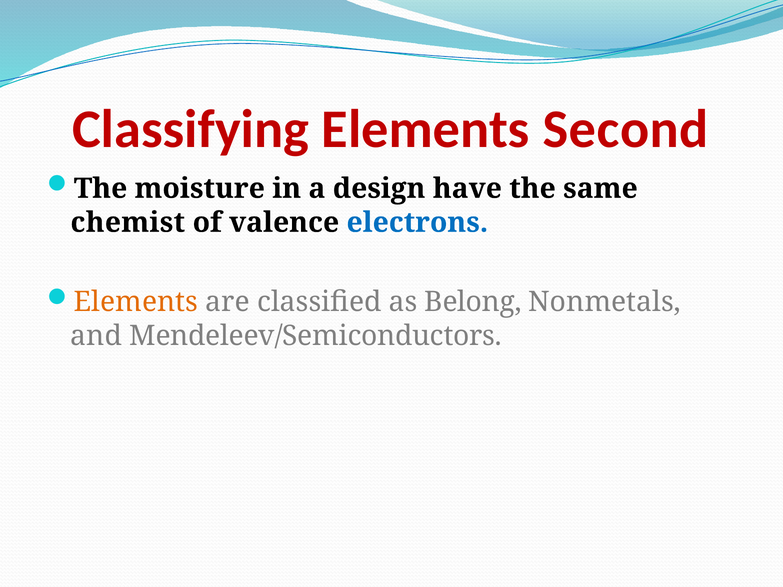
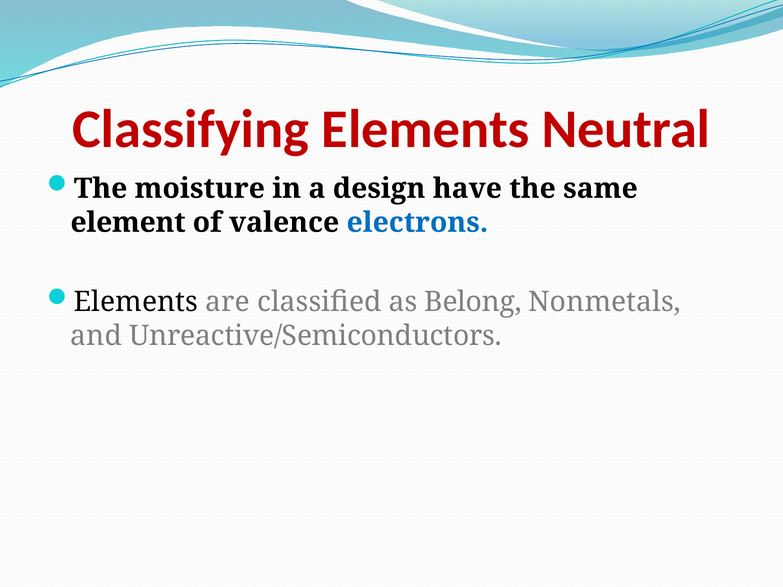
Second: Second -> Neutral (626, 129)
chemist: chemist -> element (128, 223)
Elements colour: orange -> black (136, 302)
Mendeleev/Semiconductors: Mendeleev/Semiconductors -> Unreactive/Semiconductors (316, 336)
